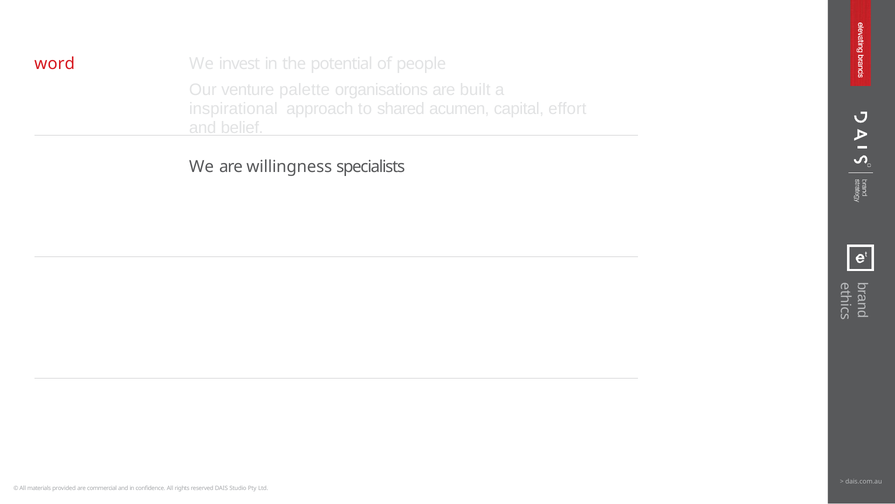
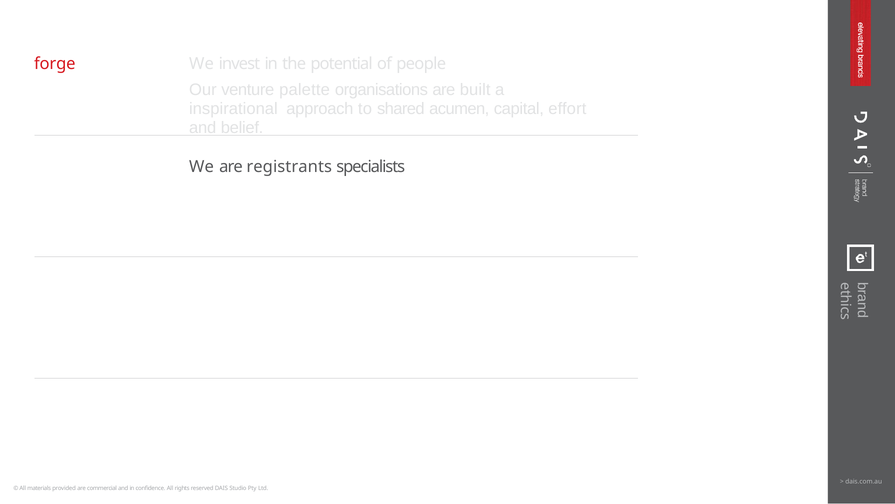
word: word -> forge (55, 64)
willingness: willingness -> registrants (289, 167)
